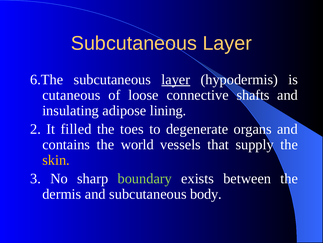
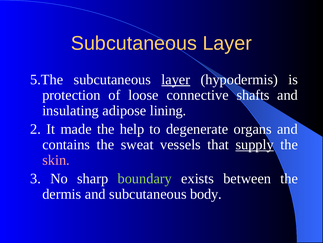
6.The: 6.The -> 5.The (47, 79)
cutaneous: cutaneous -> protection (71, 95)
filled: filled -> made (76, 129)
toes: toes -> help (132, 129)
world: world -> sweat (137, 144)
supply underline: none -> present (255, 144)
skin colour: yellow -> pink (56, 160)
